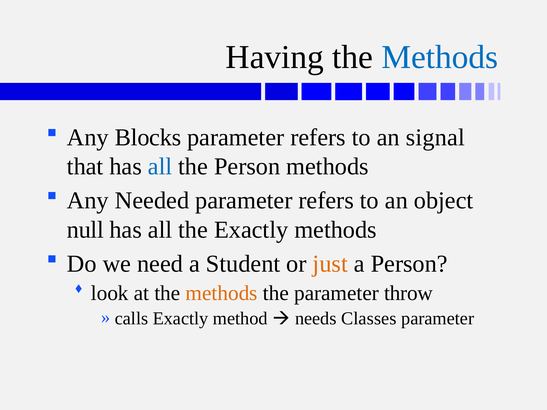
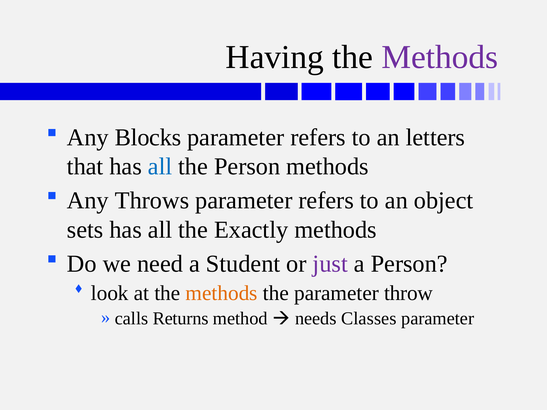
Methods colour: blue -> purple (440, 57)
signal: signal -> letters (435, 137)
Needed: Needed -> Throws (152, 201)
null: null -> sets (85, 230)
just colour: orange -> purple (330, 264)
Exactly: Exactly -> Returns (181, 319)
